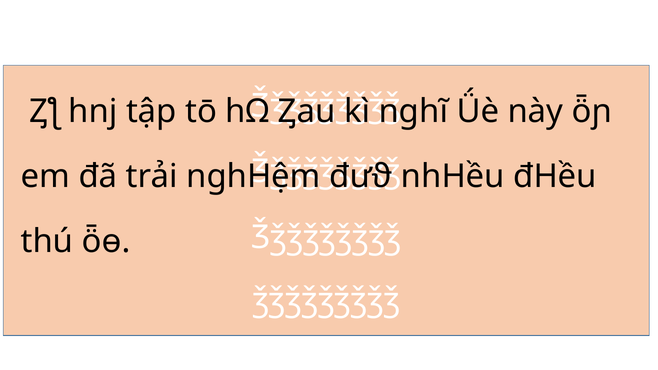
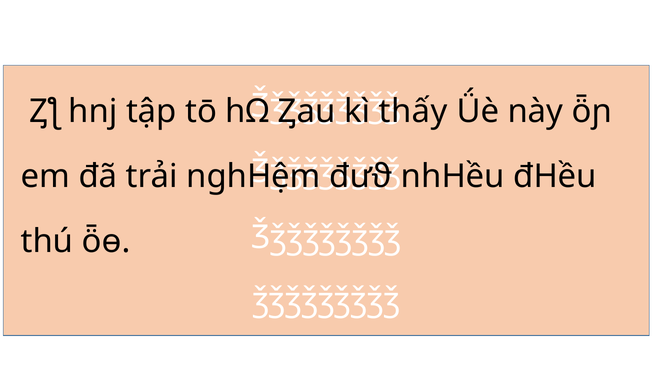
nghĩ: nghĩ -> thấy (413, 112)
